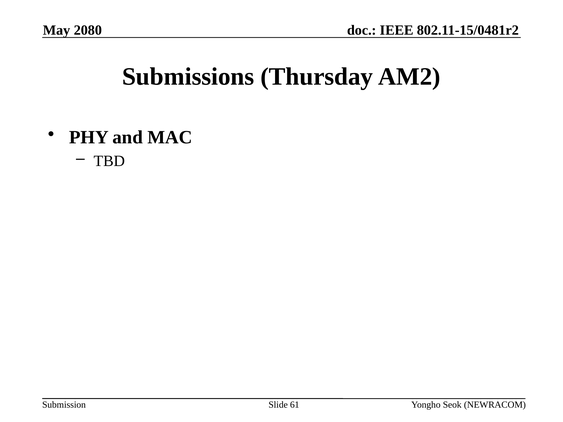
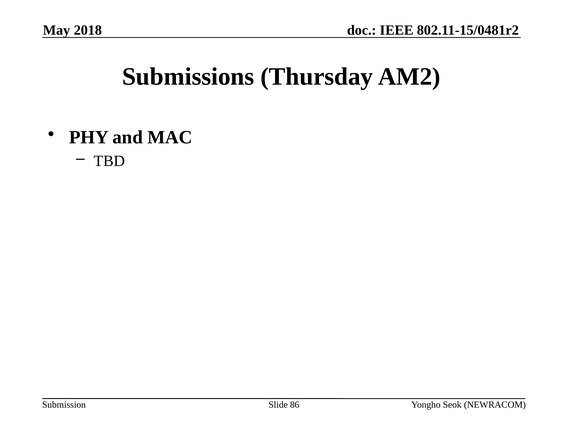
2080: 2080 -> 2018 (88, 30)
61: 61 -> 86 (295, 405)
